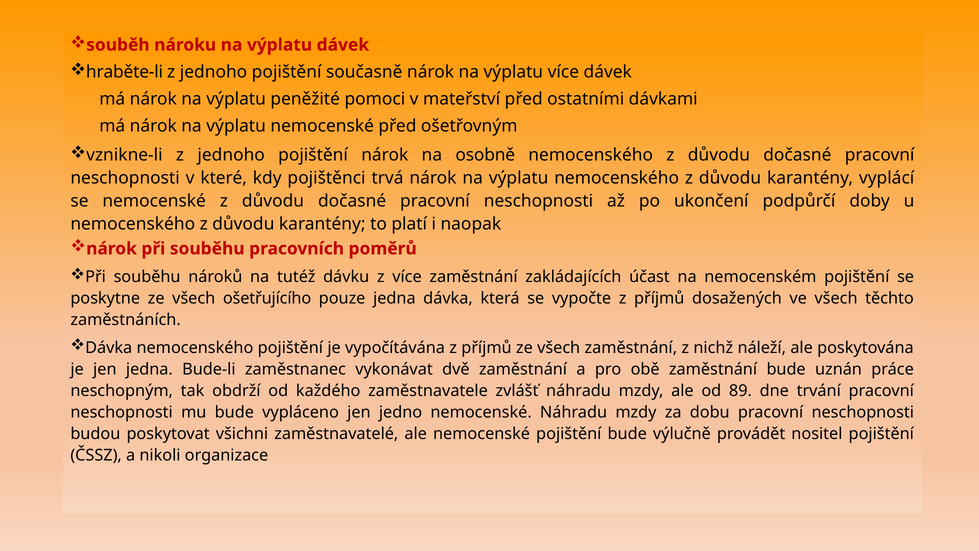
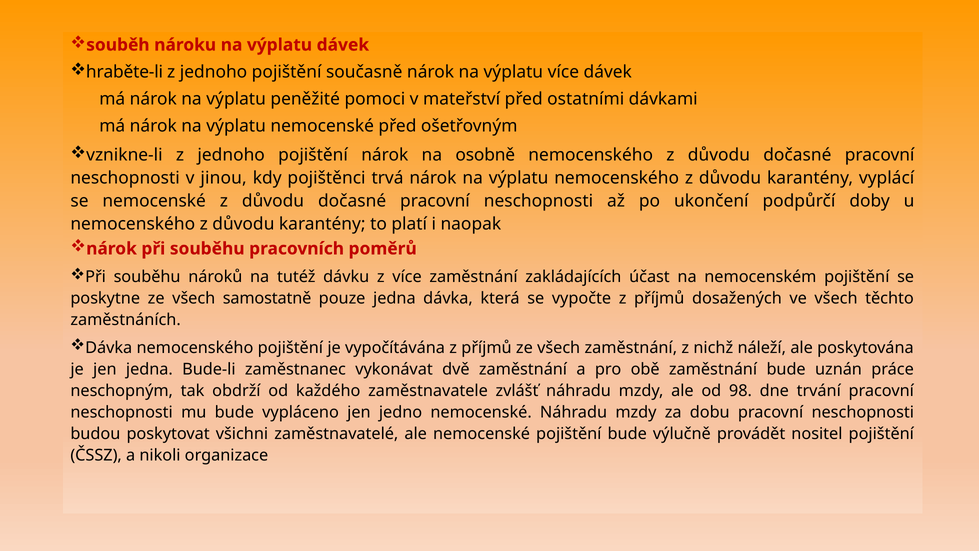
které: které -> jinou (224, 178)
ošetřujícího: ošetřujícího -> samostatně (267, 298)
89: 89 -> 98 (740, 390)
